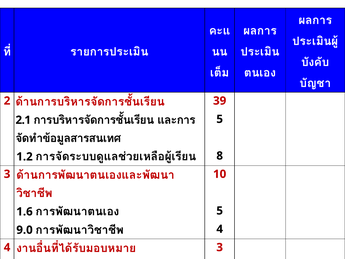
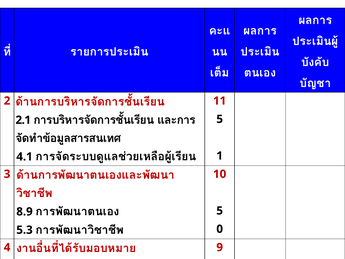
39: 39 -> 11 (220, 101)
1.2: 1.2 -> 4.1 (25, 157)
8: 8 -> 1 (220, 156)
1.6: 1.6 -> 8.9 (25, 211)
9.0: 9.0 -> 5.3 (25, 230)
4: 4 -> 0 (220, 229)
3: 3 -> 9 (220, 247)
